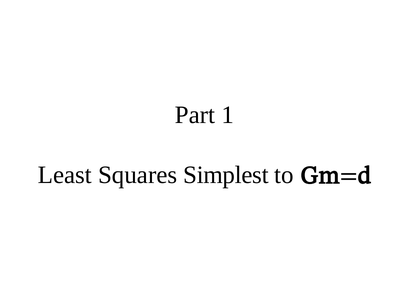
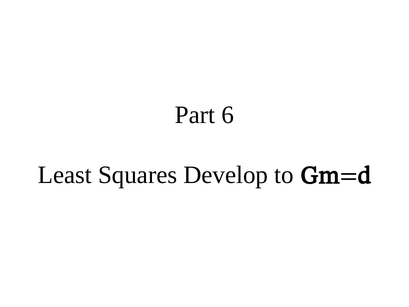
1: 1 -> 6 (228, 115)
Simplest: Simplest -> Develop (226, 175)
